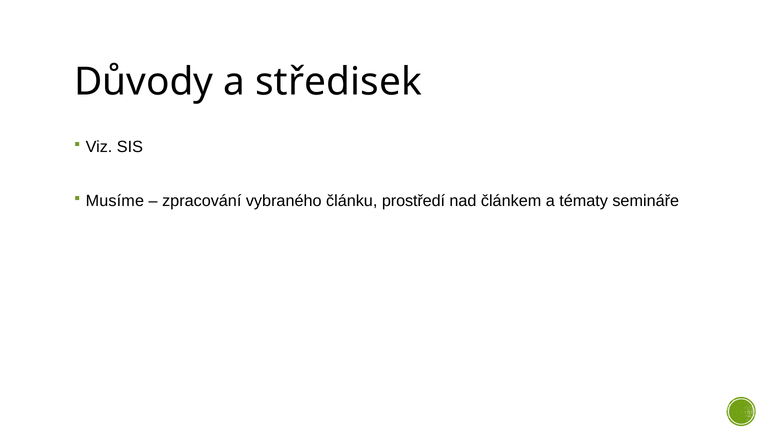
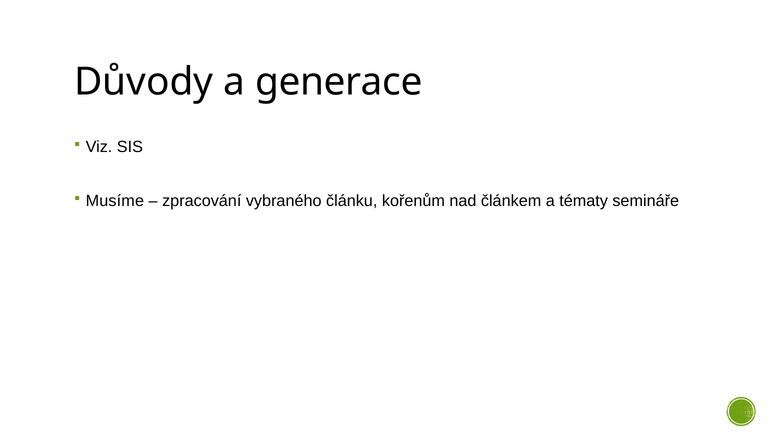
středisek: středisek -> generace (339, 82)
prostředí: prostředí -> kořenům (413, 201)
